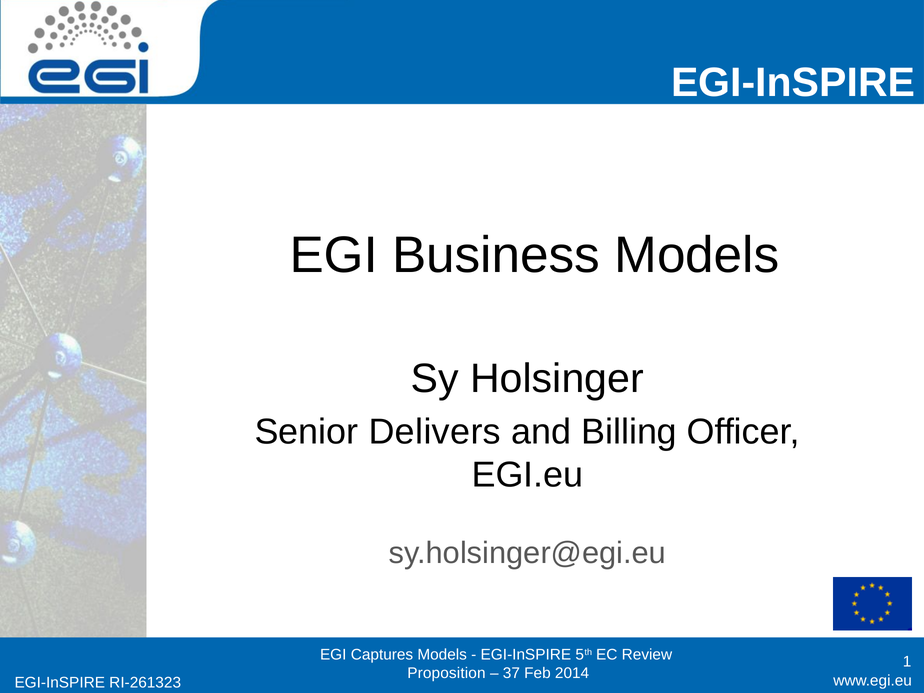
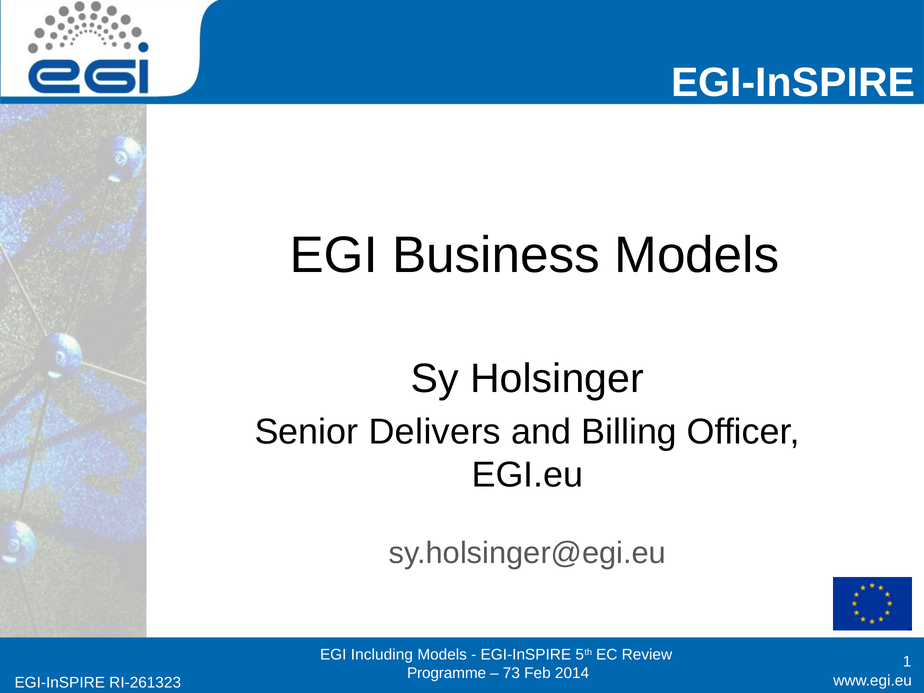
Captures: Captures -> Including (382, 655)
Proposition: Proposition -> Programme (447, 673)
37: 37 -> 73 (511, 673)
